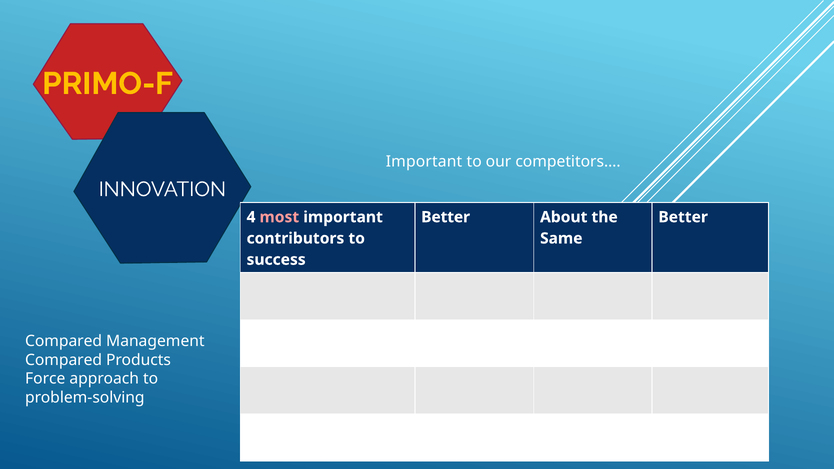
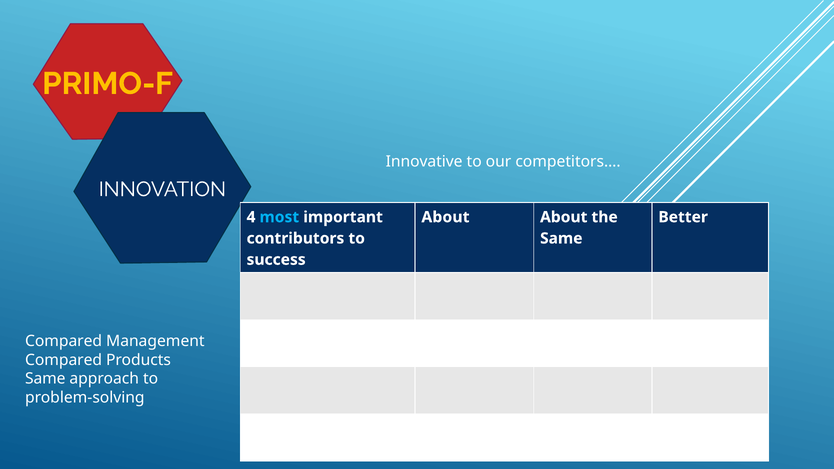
Important: Important -> Innovative (424, 162)
most colour: pink -> light blue (279, 217)
Better: Better -> About (445, 217)
Force: Force -> Same (45, 379)
